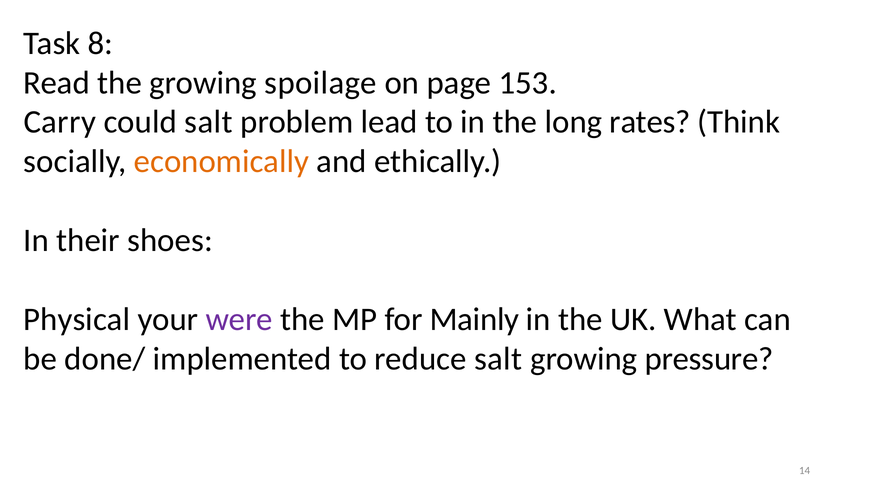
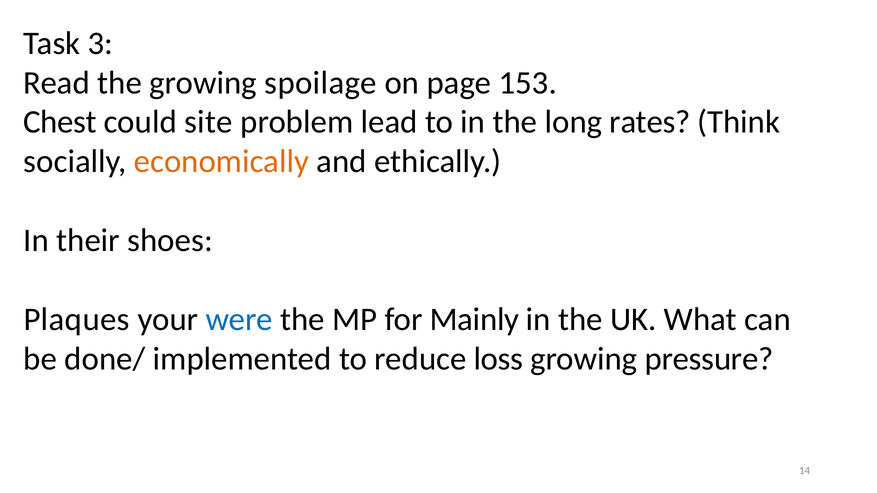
8: 8 -> 3 (100, 43)
Carry: Carry -> Chest (60, 122)
could salt: salt -> site (208, 122)
Physical: Physical -> Plaques (77, 320)
were colour: purple -> blue (239, 320)
reduce salt: salt -> loss (499, 359)
